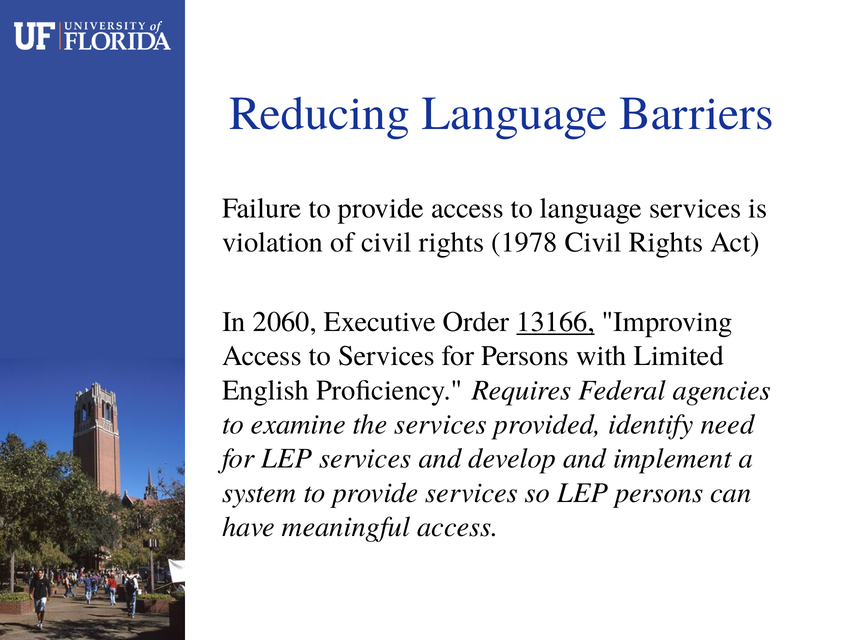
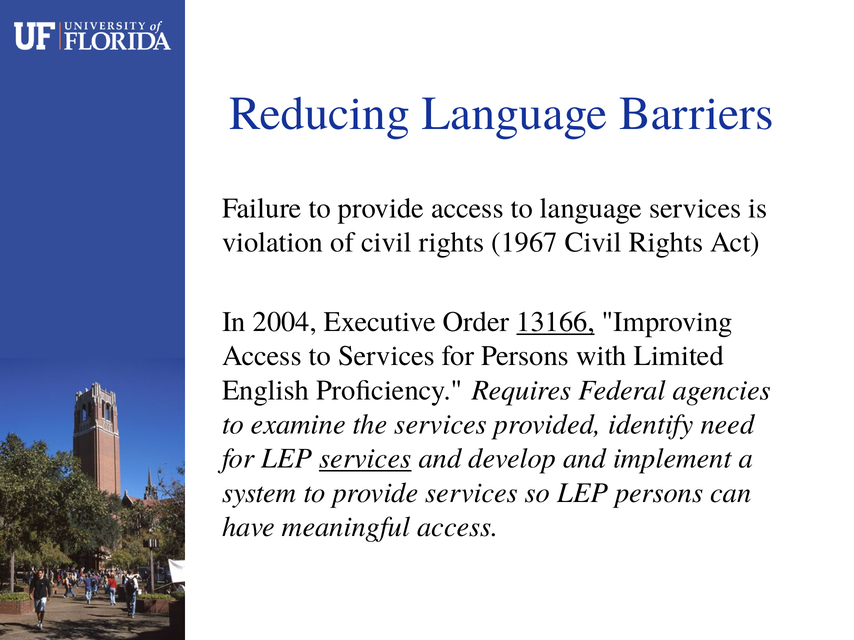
1978: 1978 -> 1967 (524, 243)
2060: 2060 -> 2004 (285, 322)
services underline: none -> present (365, 459)
